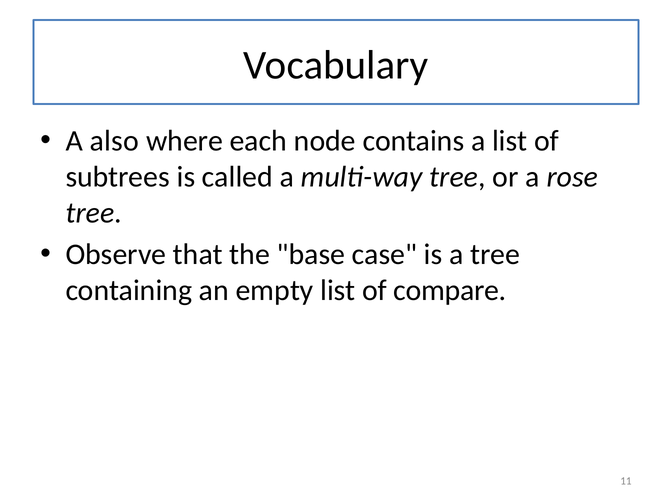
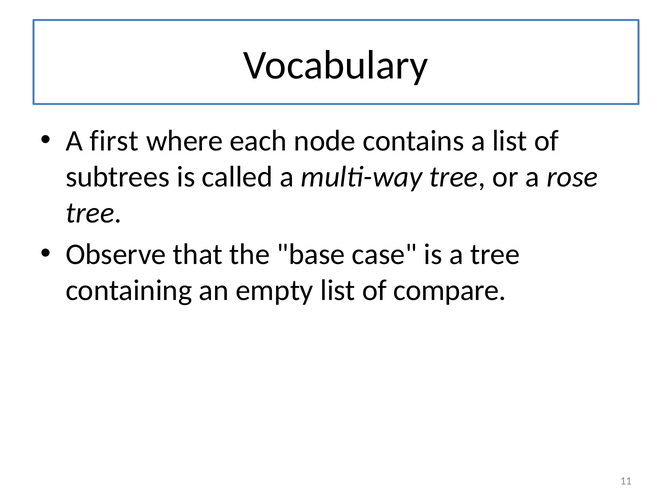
also: also -> first (114, 141)
